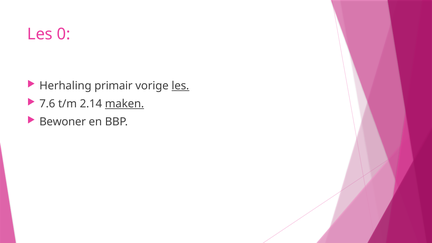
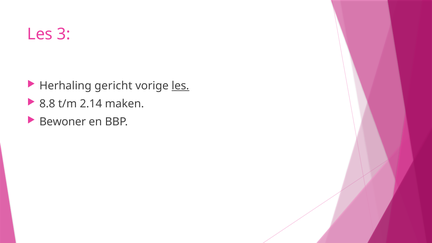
0: 0 -> 3 (64, 34)
primair: primair -> gericht (113, 86)
7.6: 7.6 -> 8.8 (47, 104)
maken underline: present -> none (125, 104)
